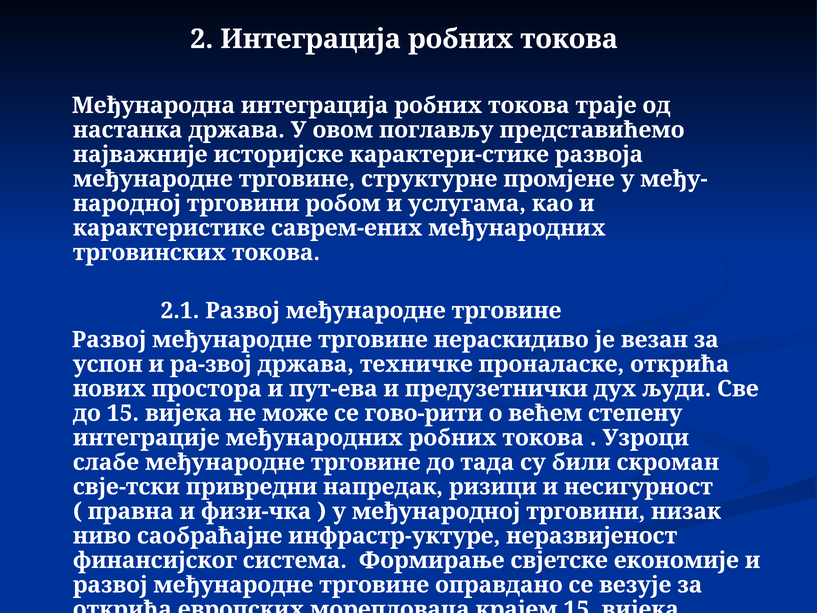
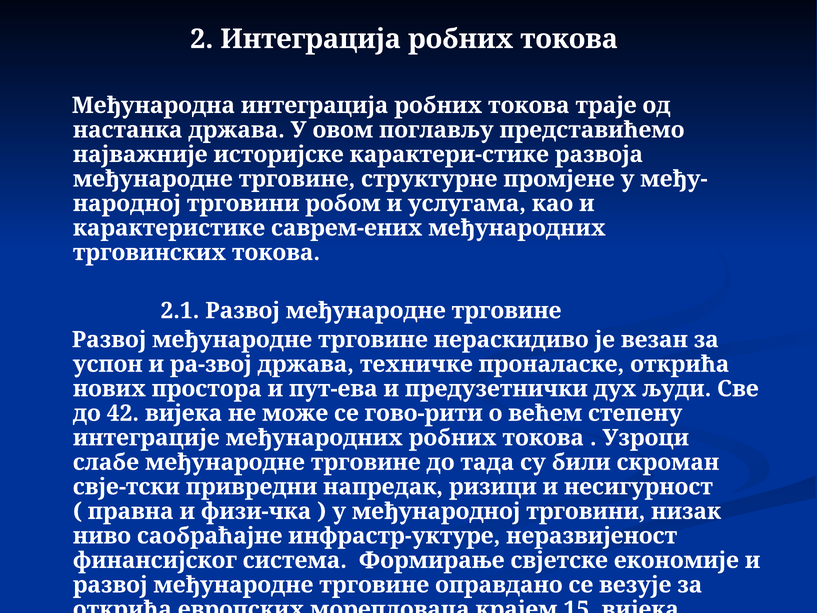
до 15: 15 -> 42 (123, 413)
